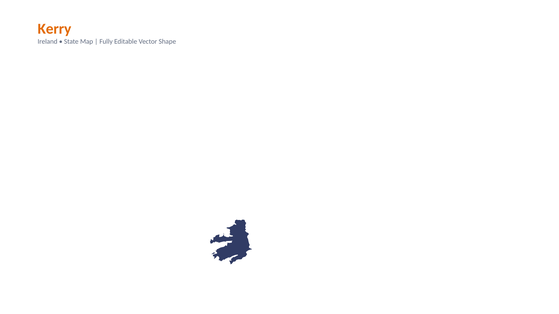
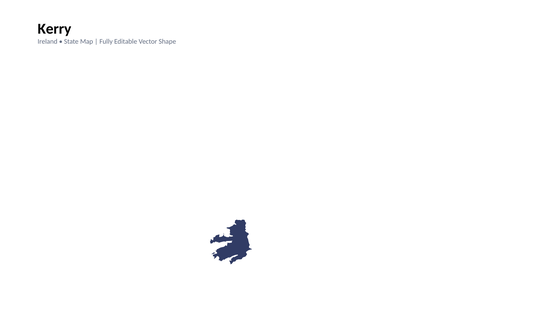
Kerry colour: orange -> black (54, 29)
